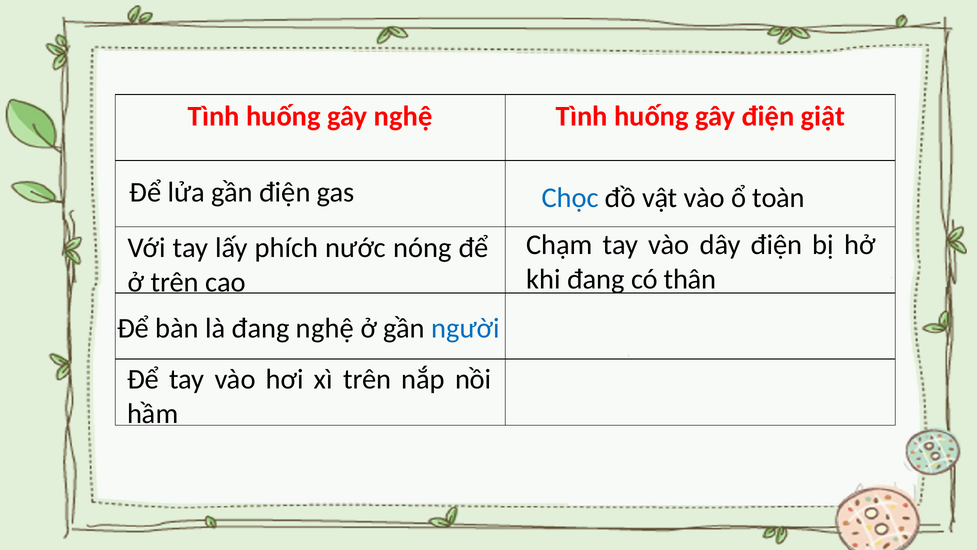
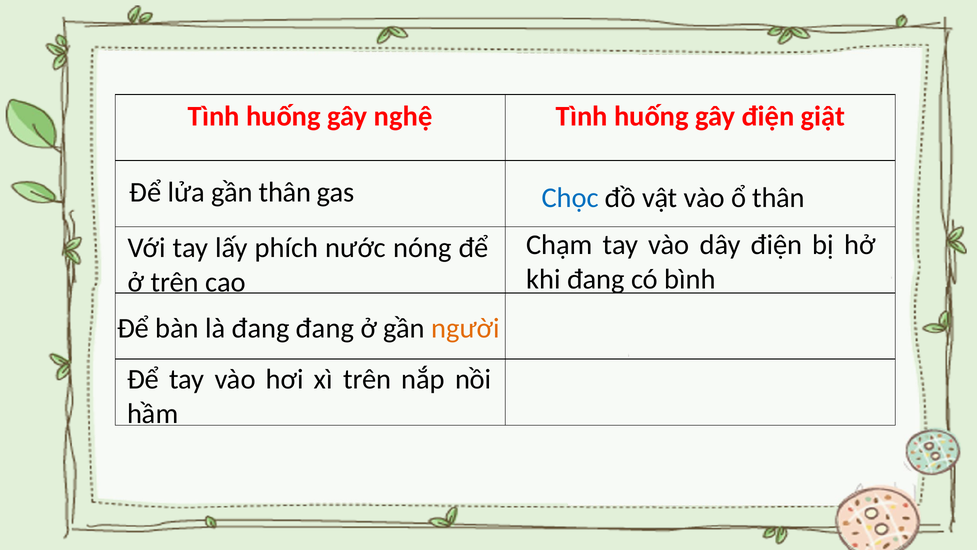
gần điện: điện -> thân (285, 192)
ổ toàn: toàn -> thân (779, 197)
thân: thân -> bình (690, 279)
đang nghệ: nghệ -> đang (325, 328)
người colour: blue -> orange (466, 328)
